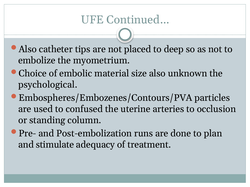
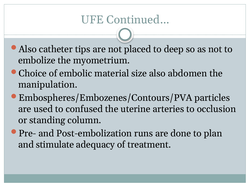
unknown: unknown -> abdomen (187, 74)
psychological: psychological -> manipulation (48, 85)
